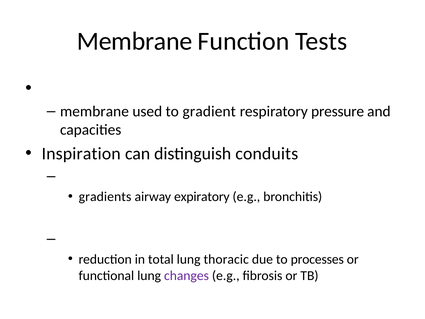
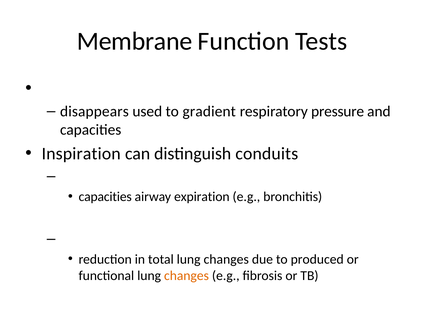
membrane: membrane -> disappears (94, 111)
gradients: gradients -> capacities (105, 197)
expiratory: expiratory -> expiration (202, 197)
total lung thoracic: thoracic -> changes (226, 259)
processes: processes -> produced (317, 259)
changes colour: purple -> orange (186, 275)
